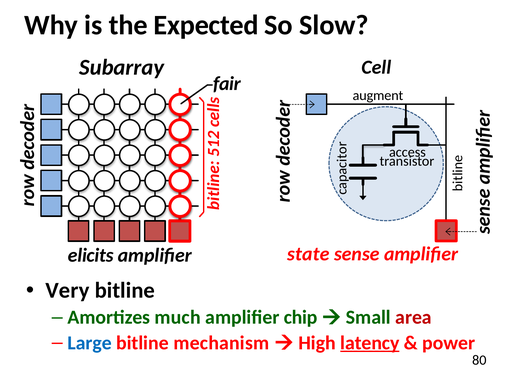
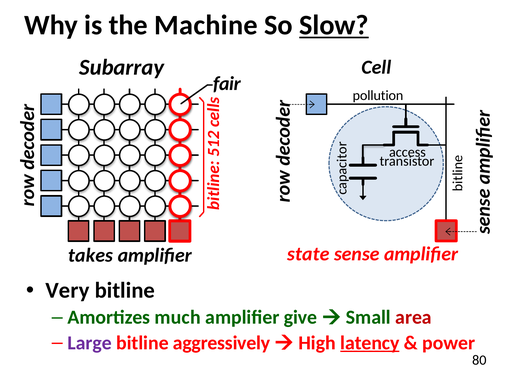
Expected: Expected -> Machine (206, 25)
Slow underline: none -> present (334, 25)
augment: augment -> pollution (378, 95)
elicits: elicits -> takes (91, 255)
chip: chip -> give (301, 317)
Large colour: blue -> purple (90, 343)
mechanism: mechanism -> aggressively (222, 343)
